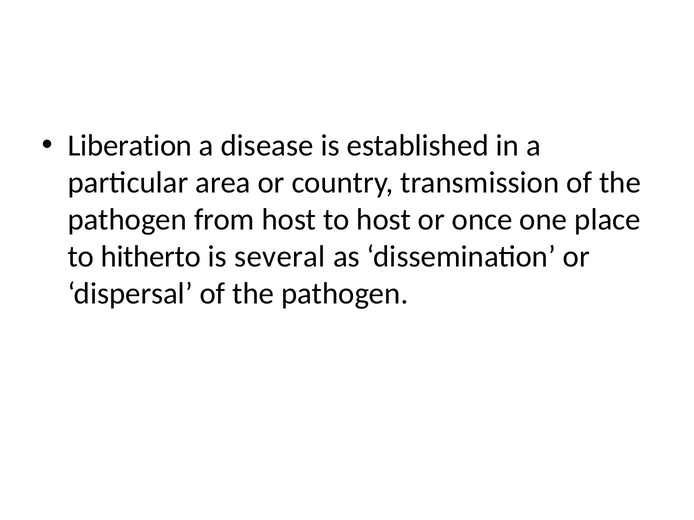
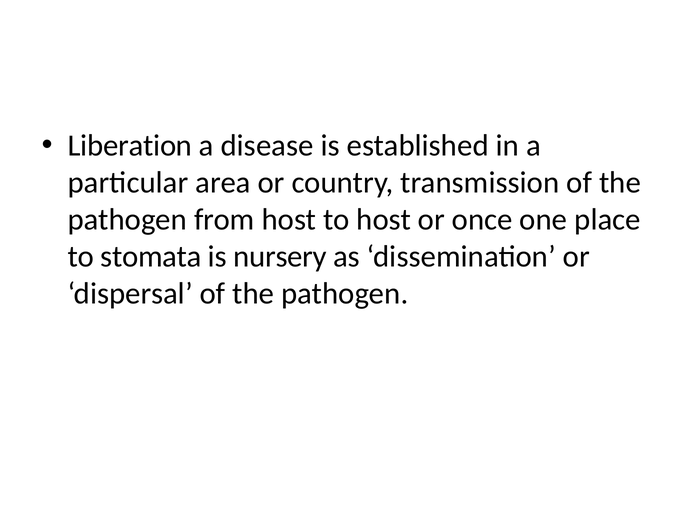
hitherto: hitherto -> stomata (151, 257)
several: several -> nursery (280, 257)
